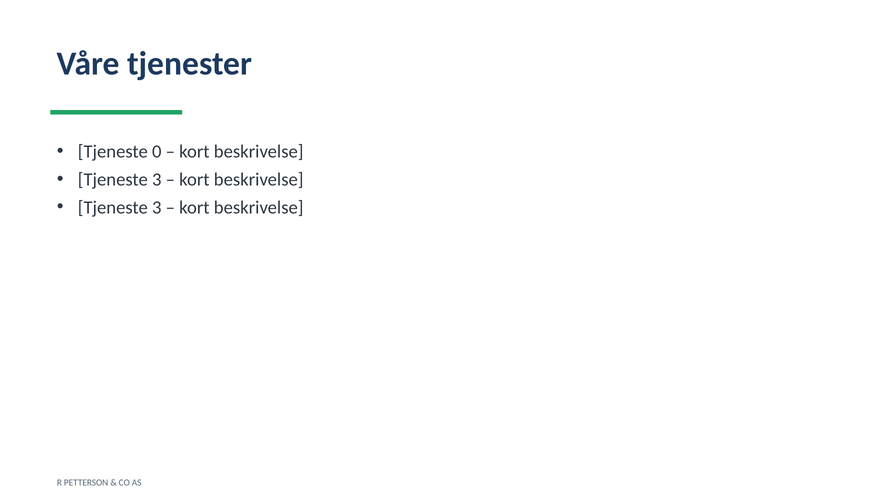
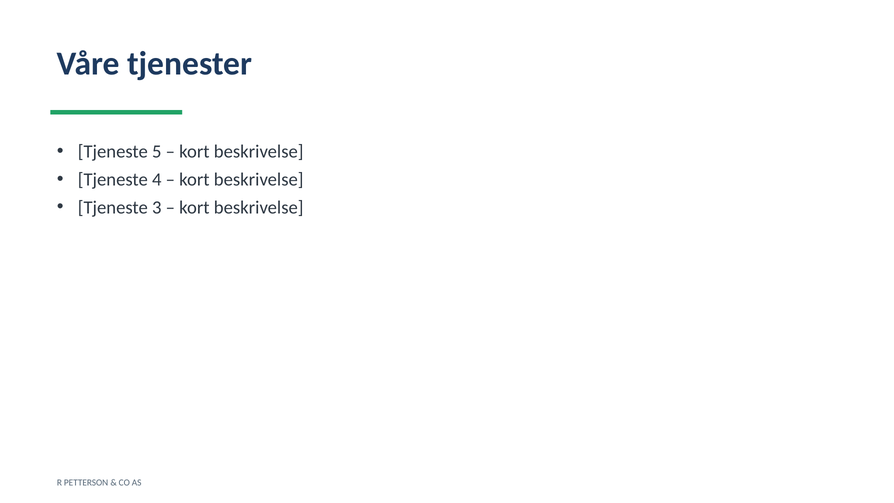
0: 0 -> 5 (157, 151)
3: 3 -> 4 (157, 179)
